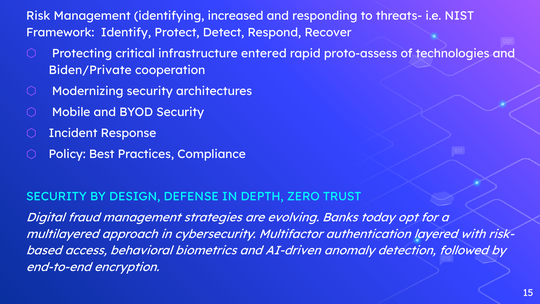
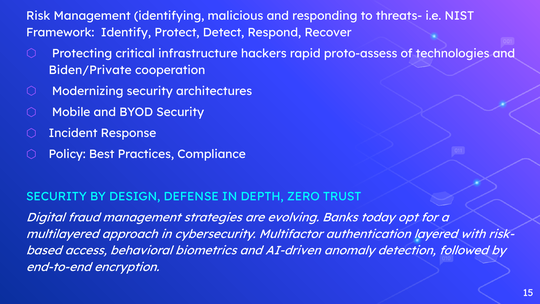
increased: increased -> malicious (235, 16)
entered: entered -> hackers (264, 54)
